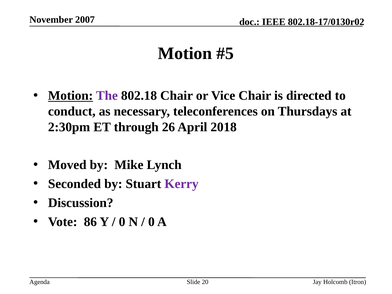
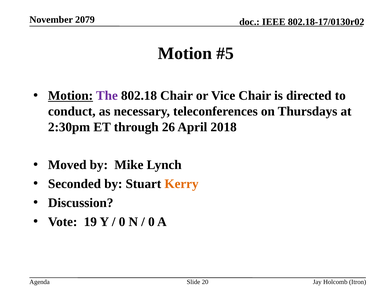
2007: 2007 -> 2079 (85, 20)
Kerry colour: purple -> orange (182, 184)
86: 86 -> 19 (90, 222)
